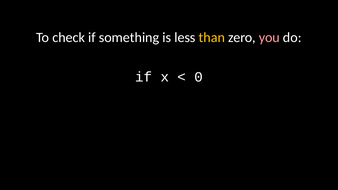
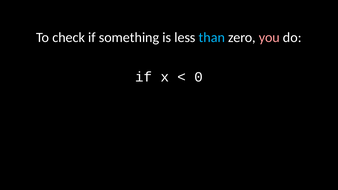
than colour: yellow -> light blue (212, 38)
